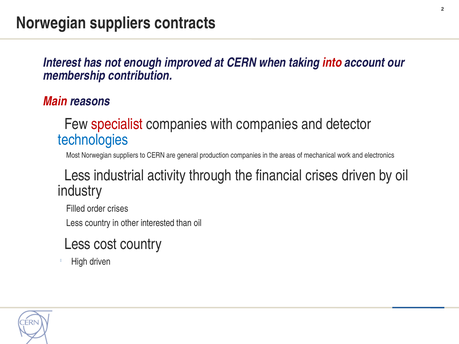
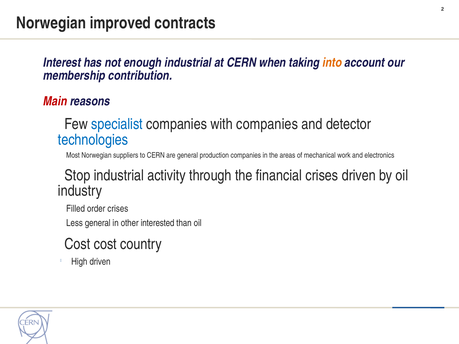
suppliers: suppliers -> improved (120, 23)
enough improved: improved -> industrial (188, 63)
into colour: red -> orange (332, 63)
specialist colour: red -> blue (117, 124)
Less: Less -> Stop (77, 175)
Less country: country -> general (98, 223)
Less: Less -> Cost (77, 244)
